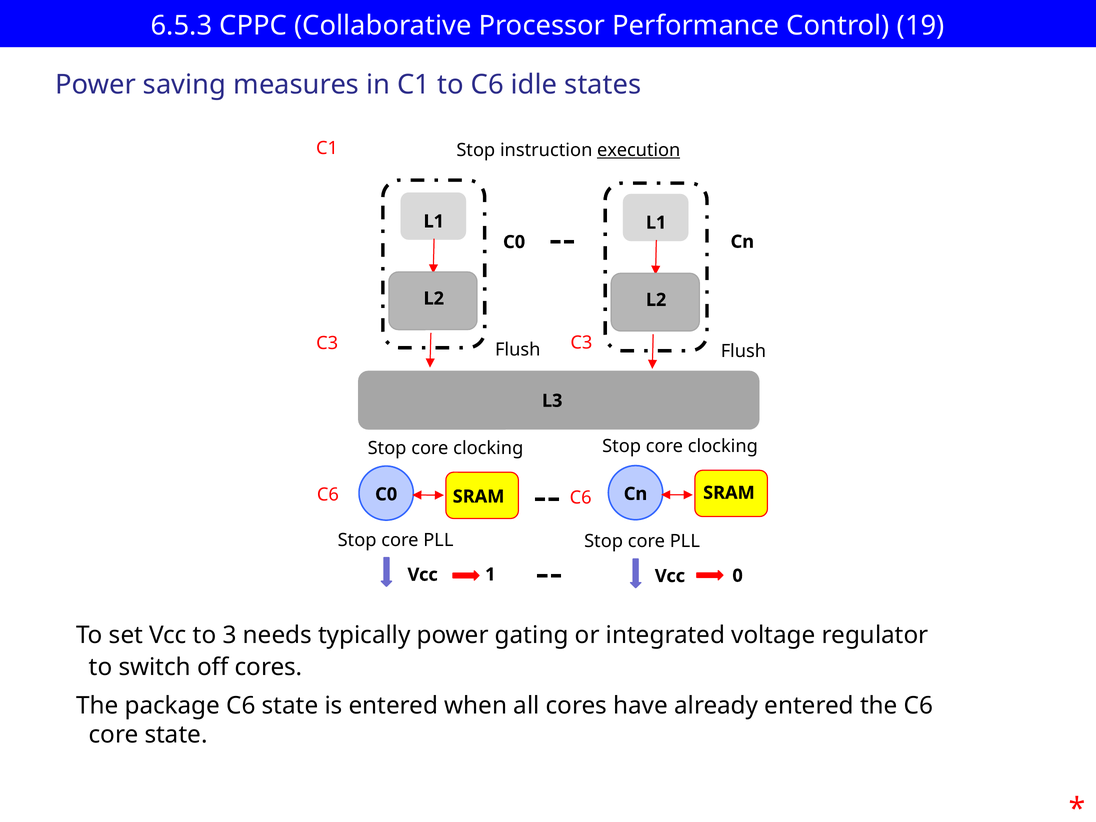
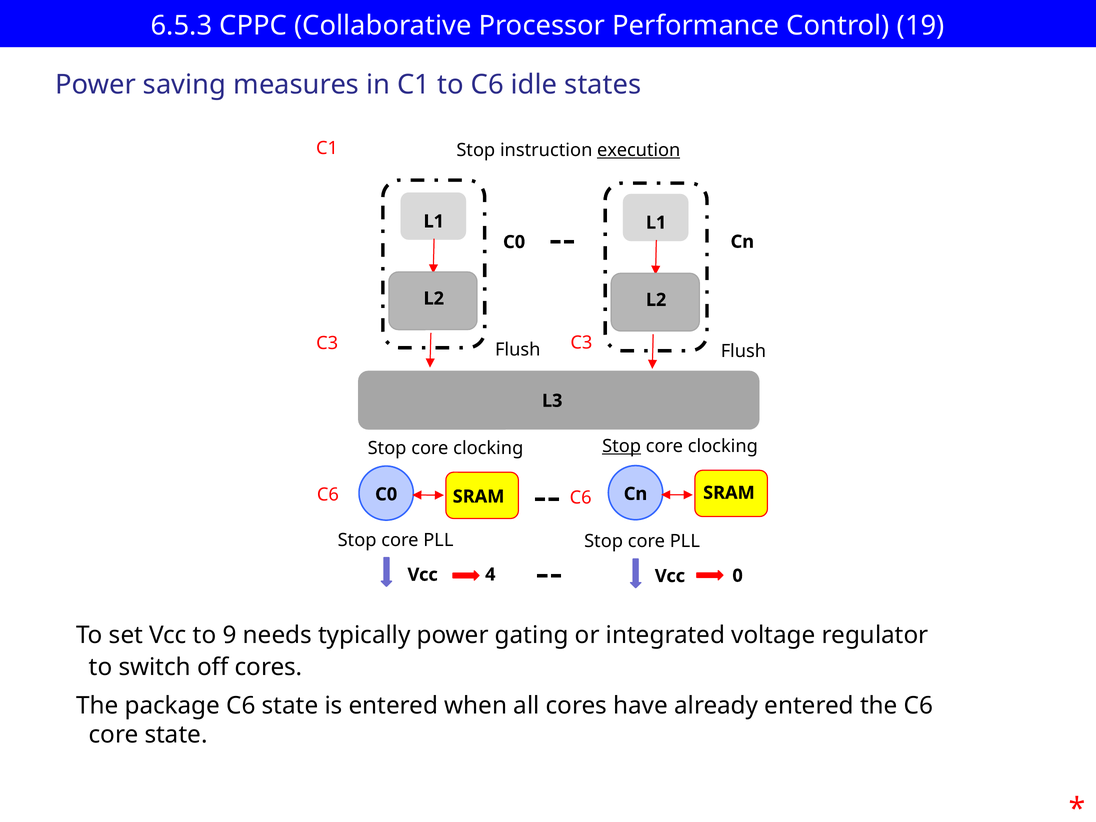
Stop underline: none -> present (622, 446)
1: 1 -> 4 (490, 574)
3: 3 -> 9 (230, 635)
